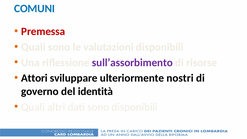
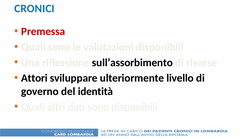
COMUNI: COMUNI -> CRONICI (34, 9)
sull’assorbimento colour: purple -> black (132, 63)
nostri: nostri -> livello (180, 78)
